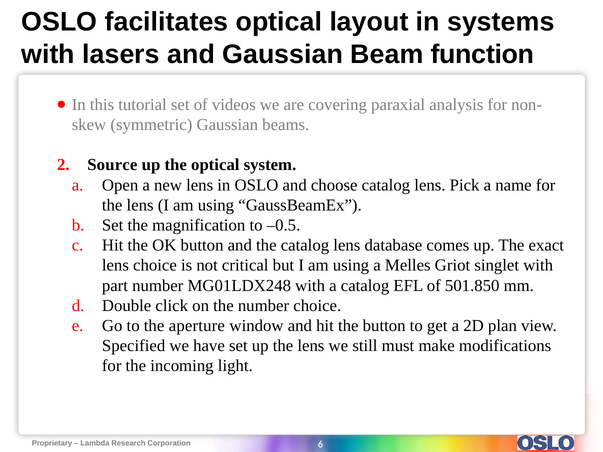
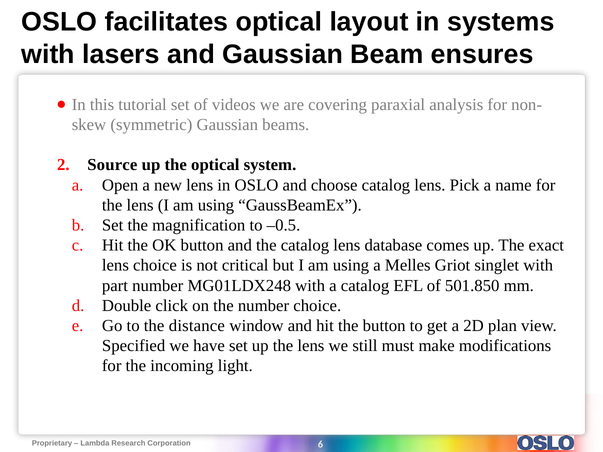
function: function -> ensures (482, 54)
aperture: aperture -> distance (197, 326)
